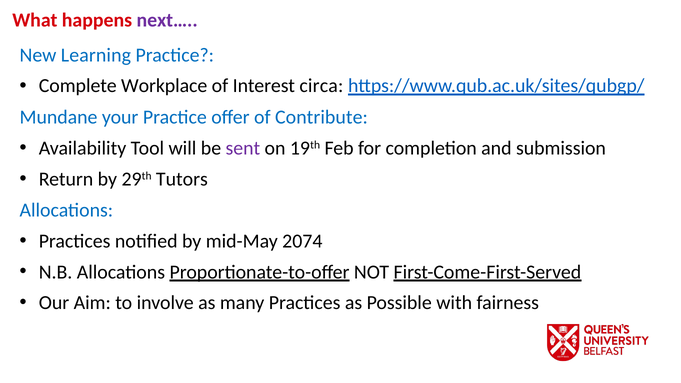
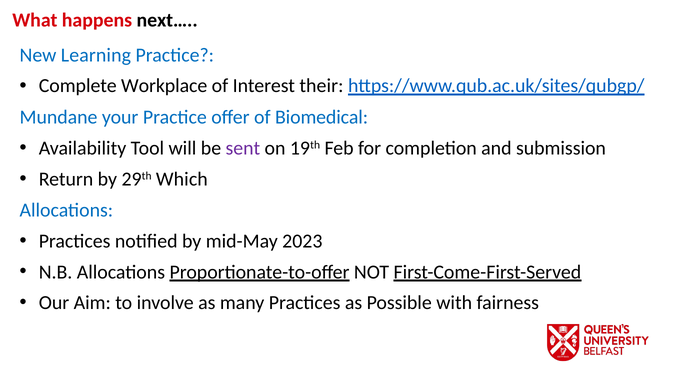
next… colour: purple -> black (167, 20)
circa: circa -> their (321, 86)
Contribute: Contribute -> Biomedical (322, 117)
Tutors: Tutors -> Which (182, 179)
2074: 2074 -> 2023 (302, 241)
